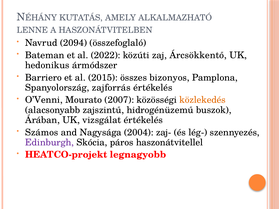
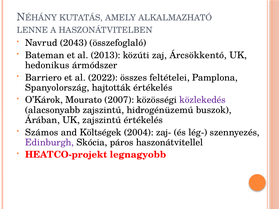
2094: 2094 -> 2043 (74, 43)
2022: 2022 -> 2013 (106, 55)
2015: 2015 -> 2022 (103, 78)
bizonyos: bizonyos -> feltételei (170, 78)
zajforrás: zajforrás -> hajtották (111, 88)
O’Venni: O’Venni -> O’Károk (44, 100)
közlekedés colour: orange -> purple (203, 100)
UK vizsgálat: vizsgálat -> zajszintű (102, 120)
Nagysága: Nagysága -> Költségek (101, 132)
